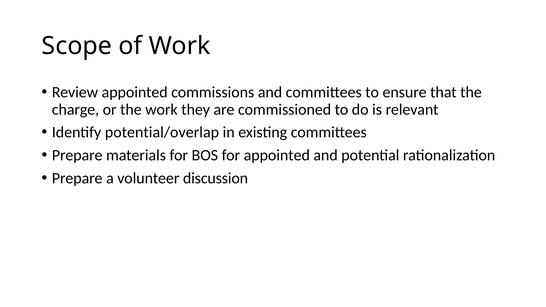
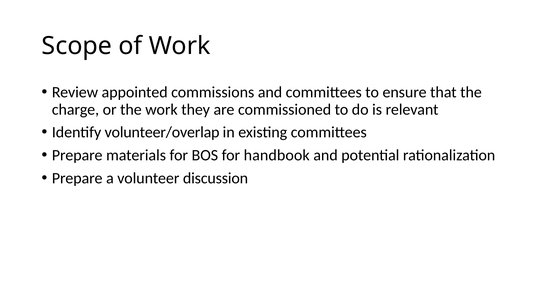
potential/overlap: potential/overlap -> volunteer/overlap (162, 132)
for appointed: appointed -> handbook (277, 155)
